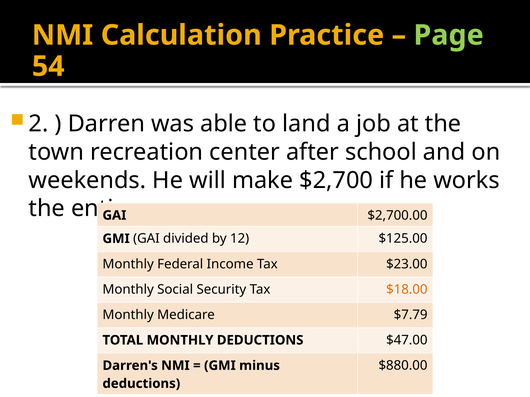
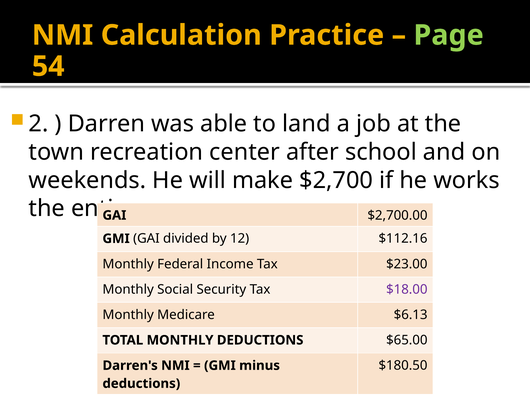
$125.00: $125.00 -> $112.16 (403, 239)
$18.00 colour: orange -> purple (407, 290)
$7.79: $7.79 -> $6.13 (411, 315)
$47.00: $47.00 -> $65.00 (407, 341)
$880.00: $880.00 -> $180.50 (403, 366)
